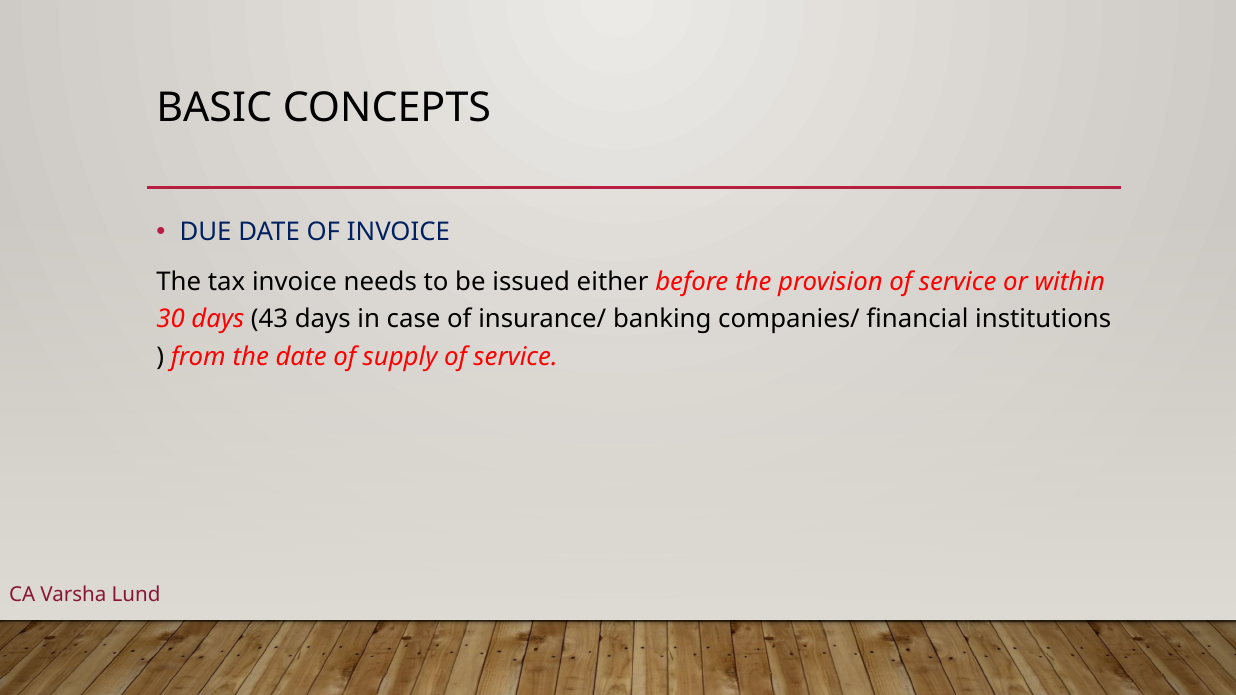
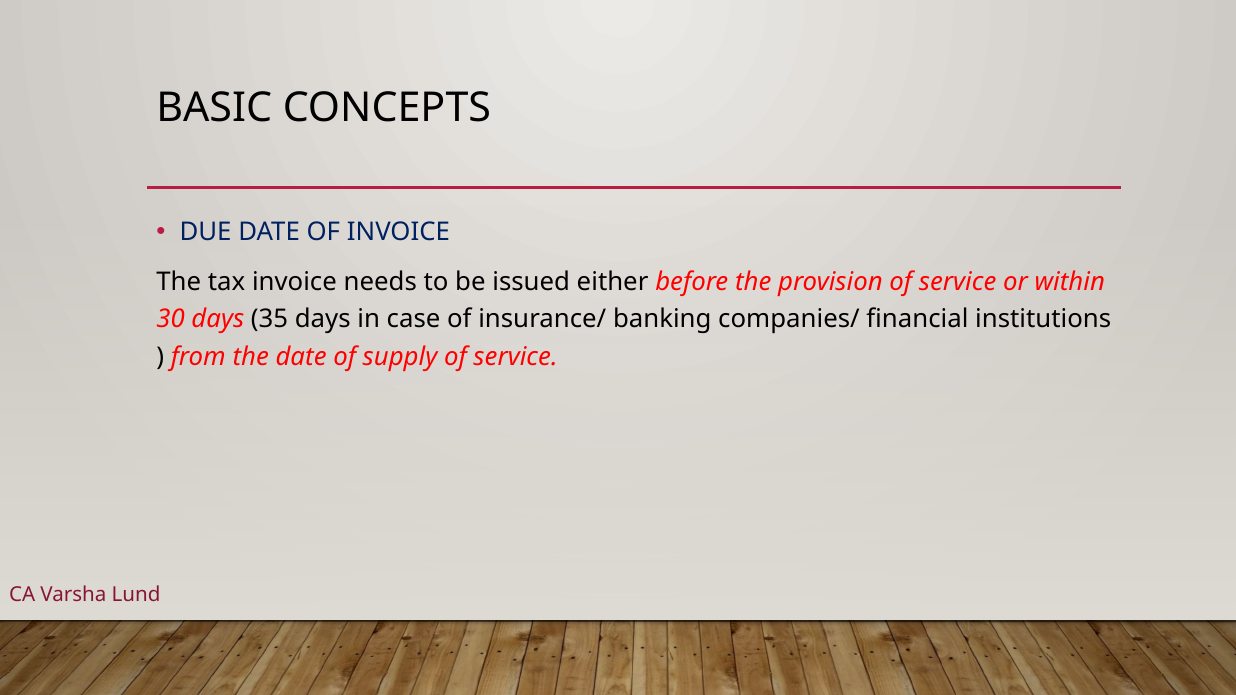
43: 43 -> 35 (270, 320)
